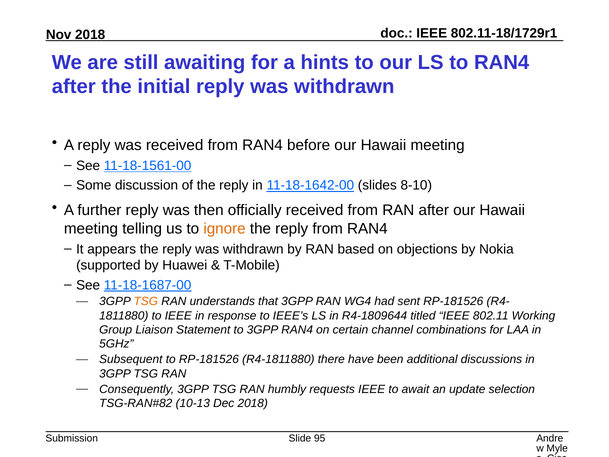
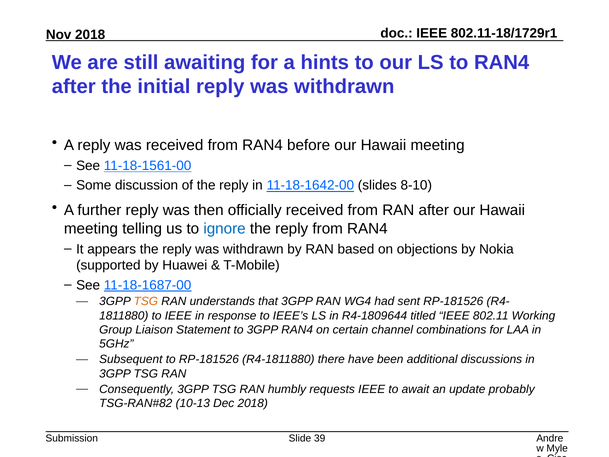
ignore colour: orange -> blue (225, 229)
selection: selection -> probably (512, 389)
95: 95 -> 39 (320, 438)
